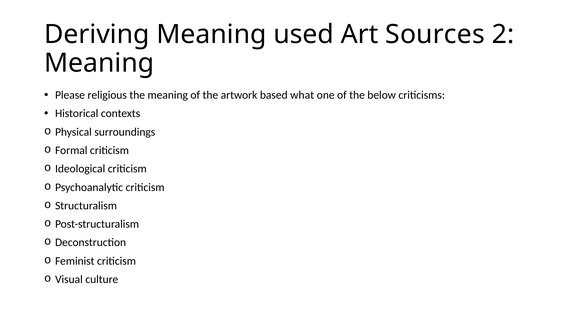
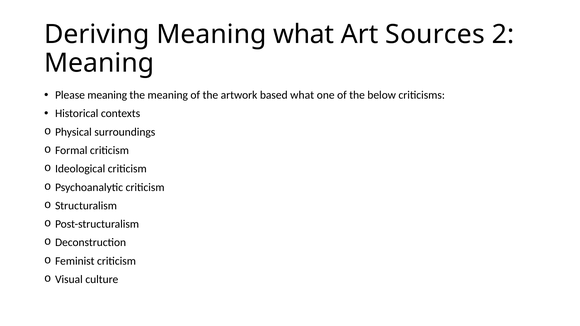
Meaning used: used -> what (304, 34)
Please religious: religious -> meaning (107, 95)
